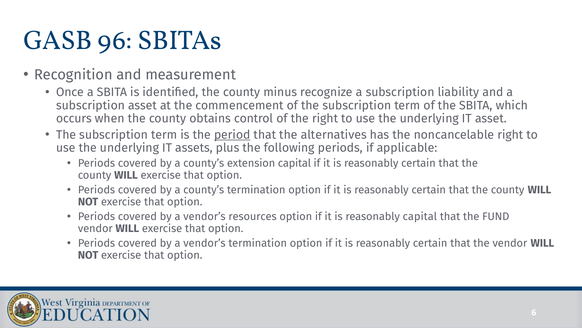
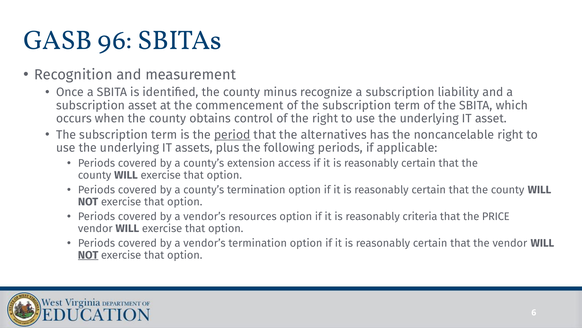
extension capital: capital -> access (294, 163)
reasonably capital: capital -> criteria (420, 216)
FUND: FUND -> PRICE (496, 216)
NOT underline: none -> present (88, 255)
